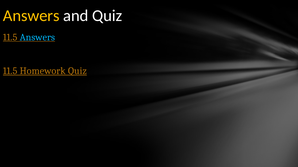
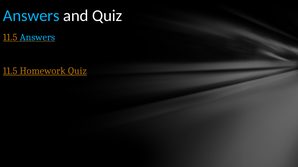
Answers colour: yellow -> light blue (31, 16)
